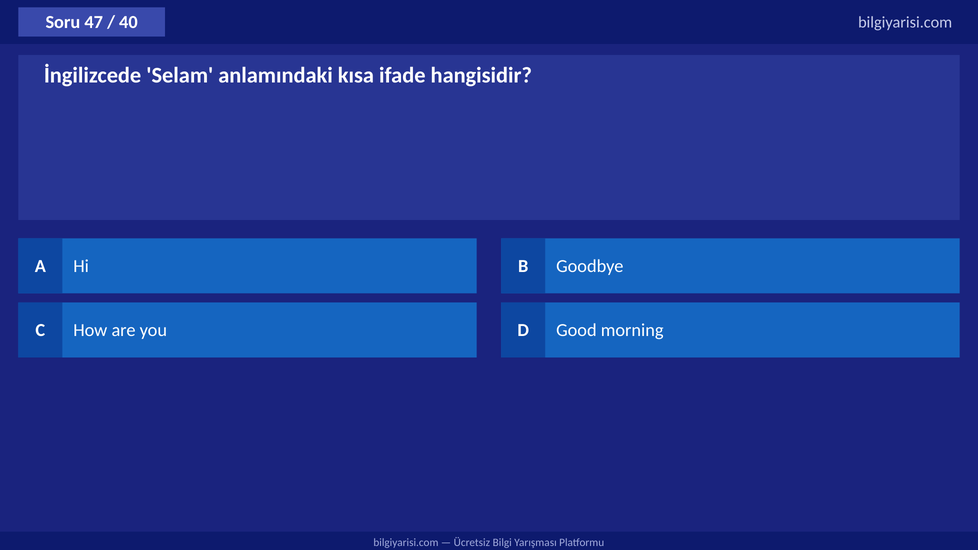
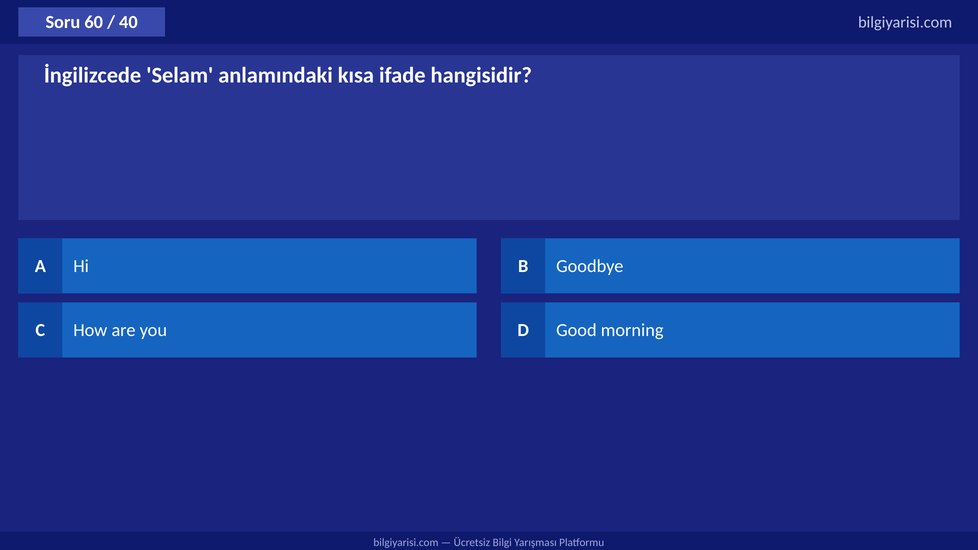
47: 47 -> 60 (94, 22)
